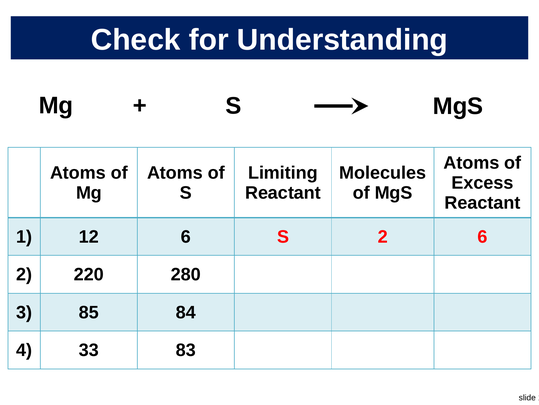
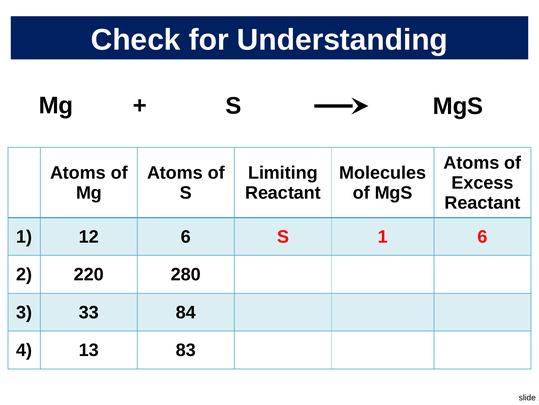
S 2: 2 -> 1 (383, 236)
85: 85 -> 33 (89, 312)
33: 33 -> 13 (89, 350)
